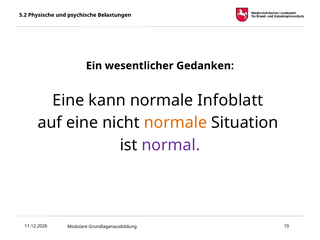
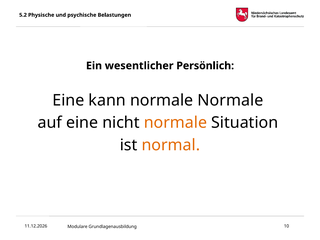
Gedanken: Gedanken -> Persönlich (205, 66)
normale Infoblatt: Infoblatt -> Normale (230, 100)
normal colour: purple -> orange (171, 145)
